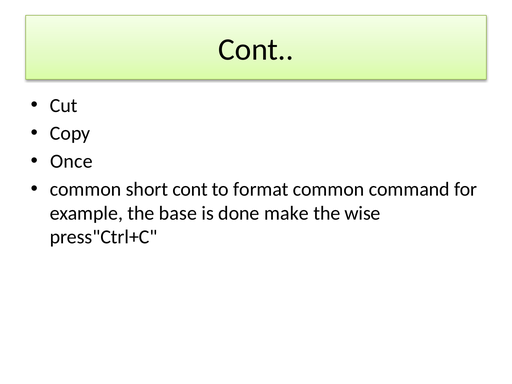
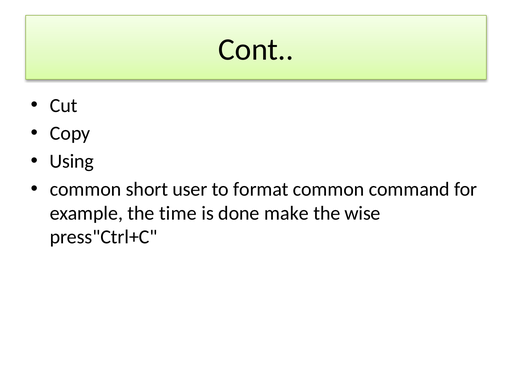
Once: Once -> Using (72, 161)
short cont: cont -> user (190, 189)
base: base -> time (178, 213)
